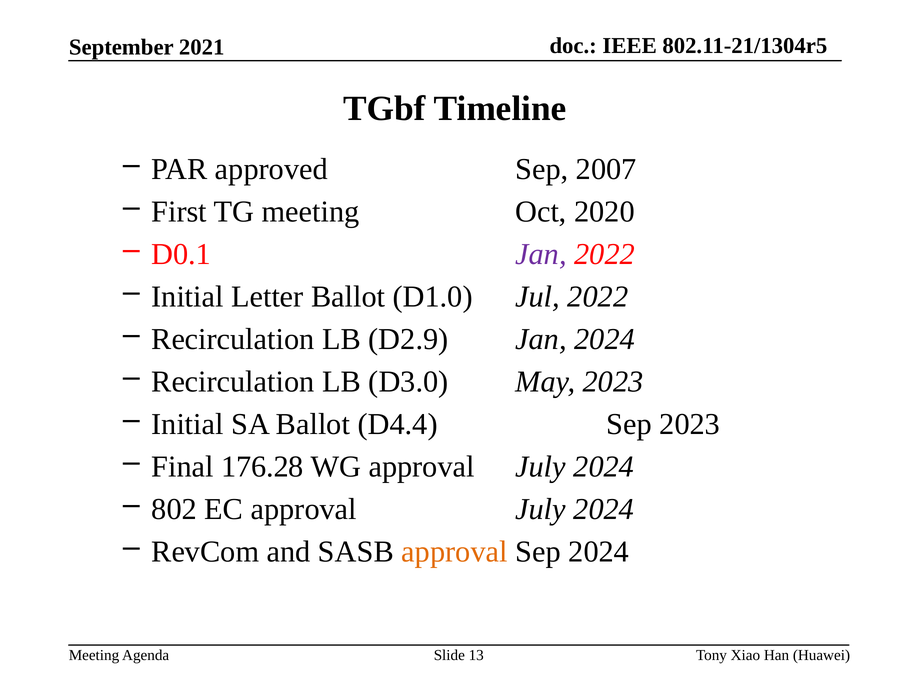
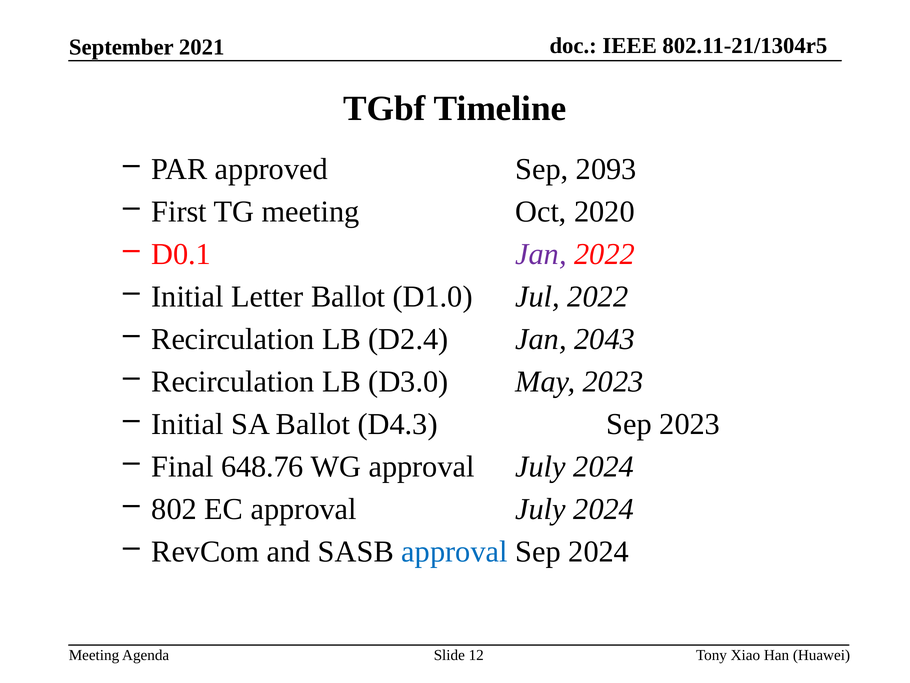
2007: 2007 -> 2093 (606, 169)
D2.9: D2.9 -> D2.4 (408, 339)
Jan 2024: 2024 -> 2043 (605, 339)
D4.4: D4.4 -> D4.3 (398, 424)
176.28: 176.28 -> 648.76 (262, 466)
approval colour: orange -> blue (455, 551)
13: 13 -> 12 (476, 655)
